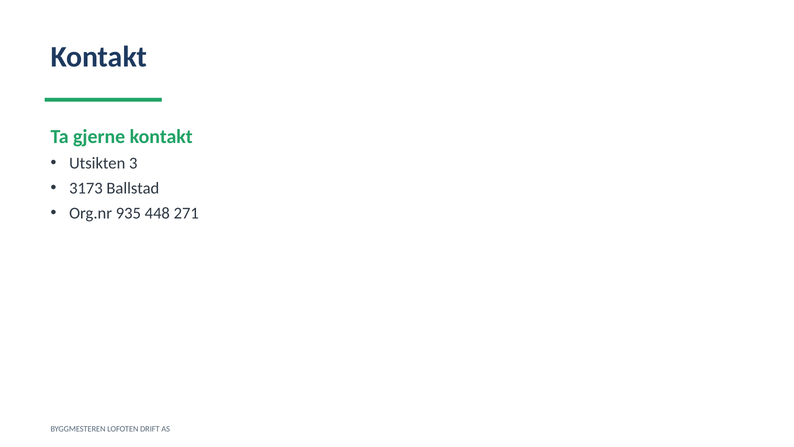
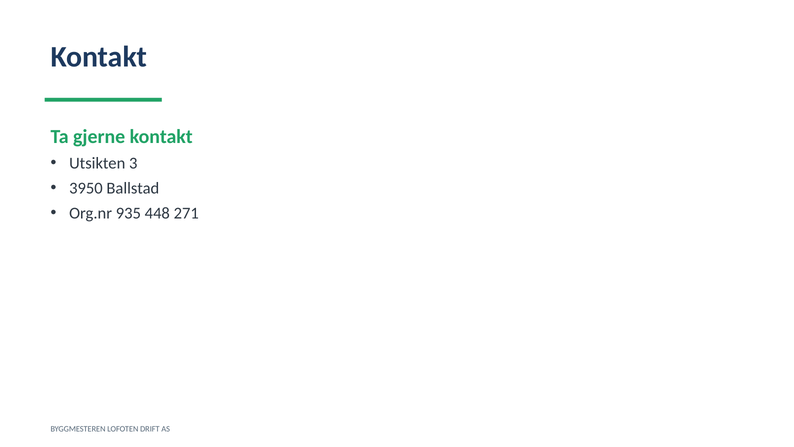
3173: 3173 -> 3950 (86, 188)
